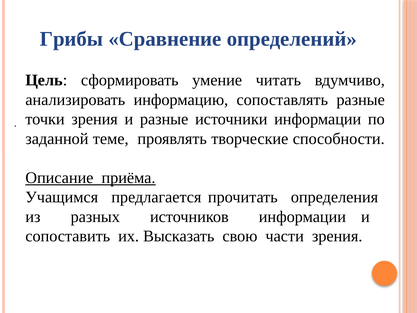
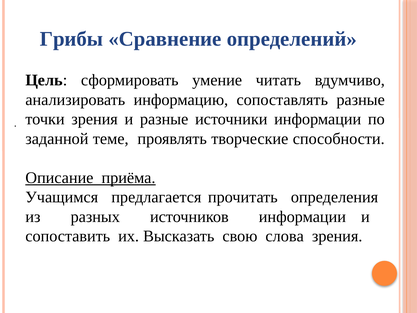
части: части -> слова (285, 236)
